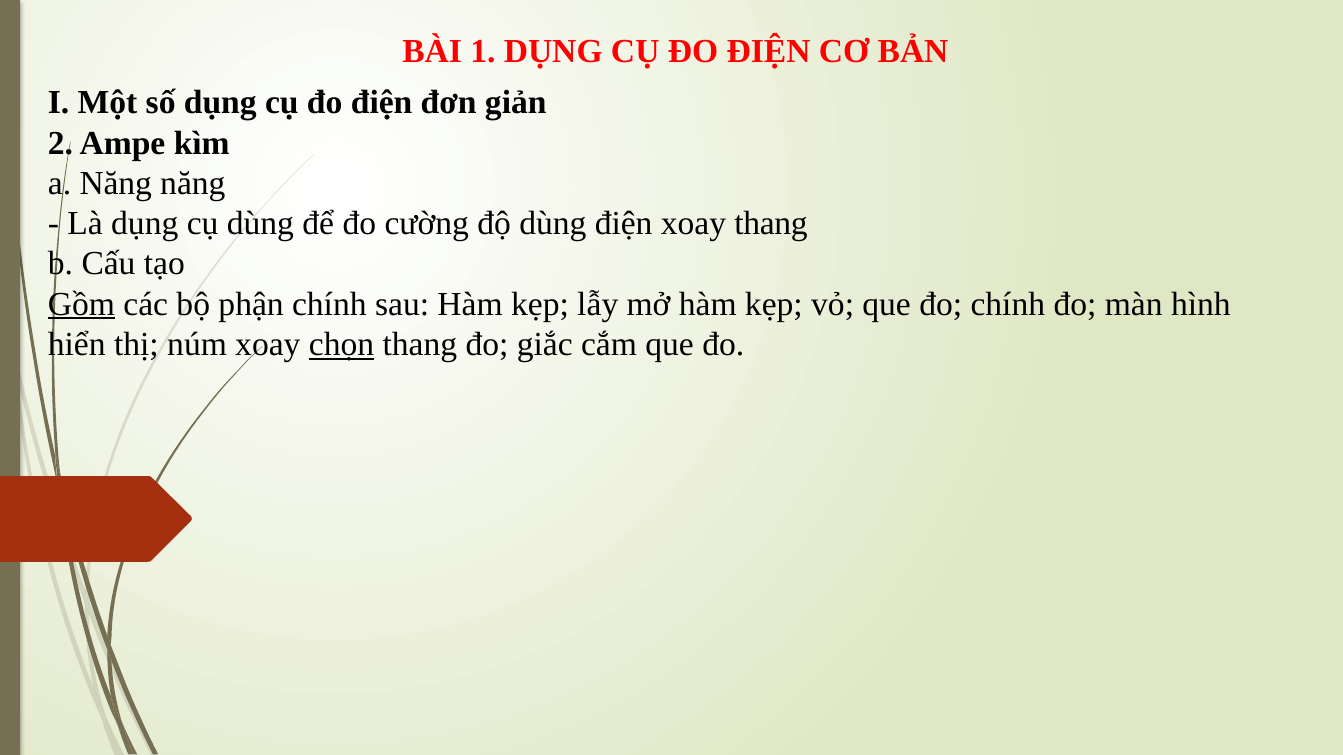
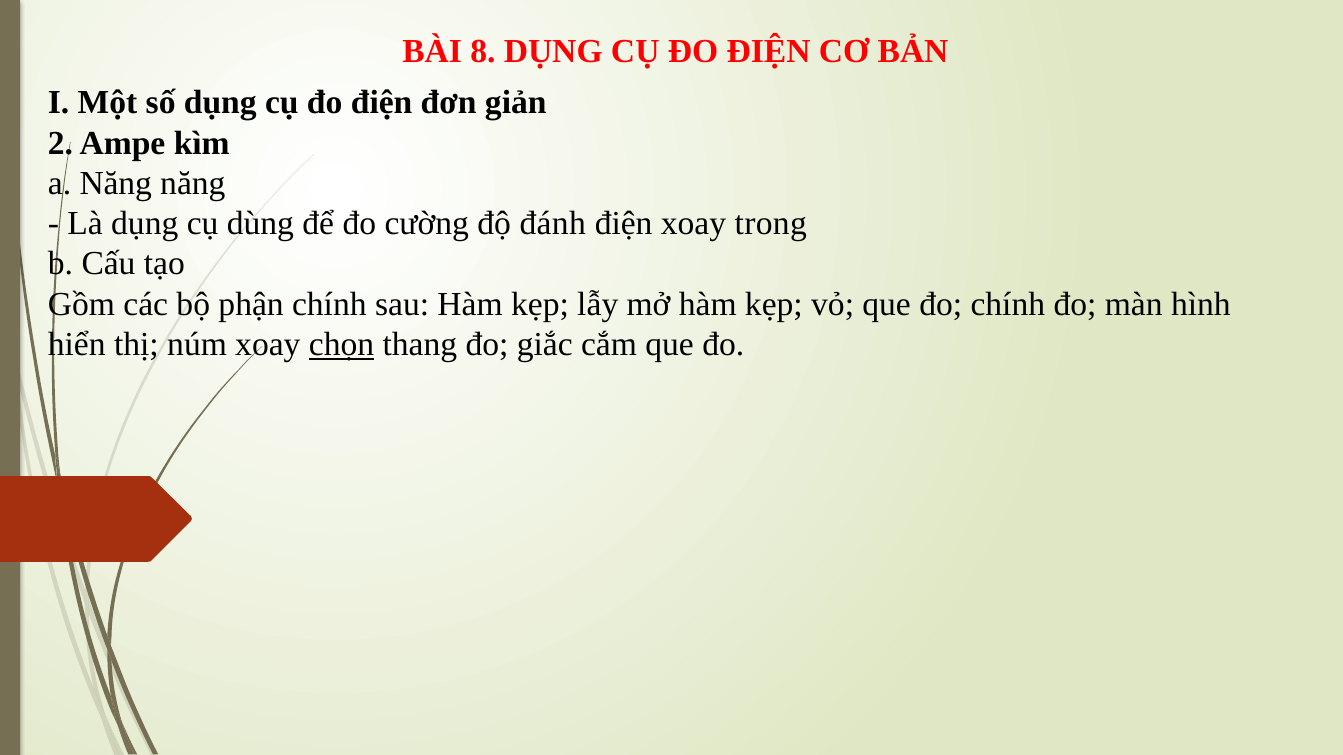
1: 1 -> 8 (483, 52)
độ dùng: dùng -> đánh (553, 224)
xoay thang: thang -> trong (771, 224)
Gồm underline: present -> none (81, 304)
